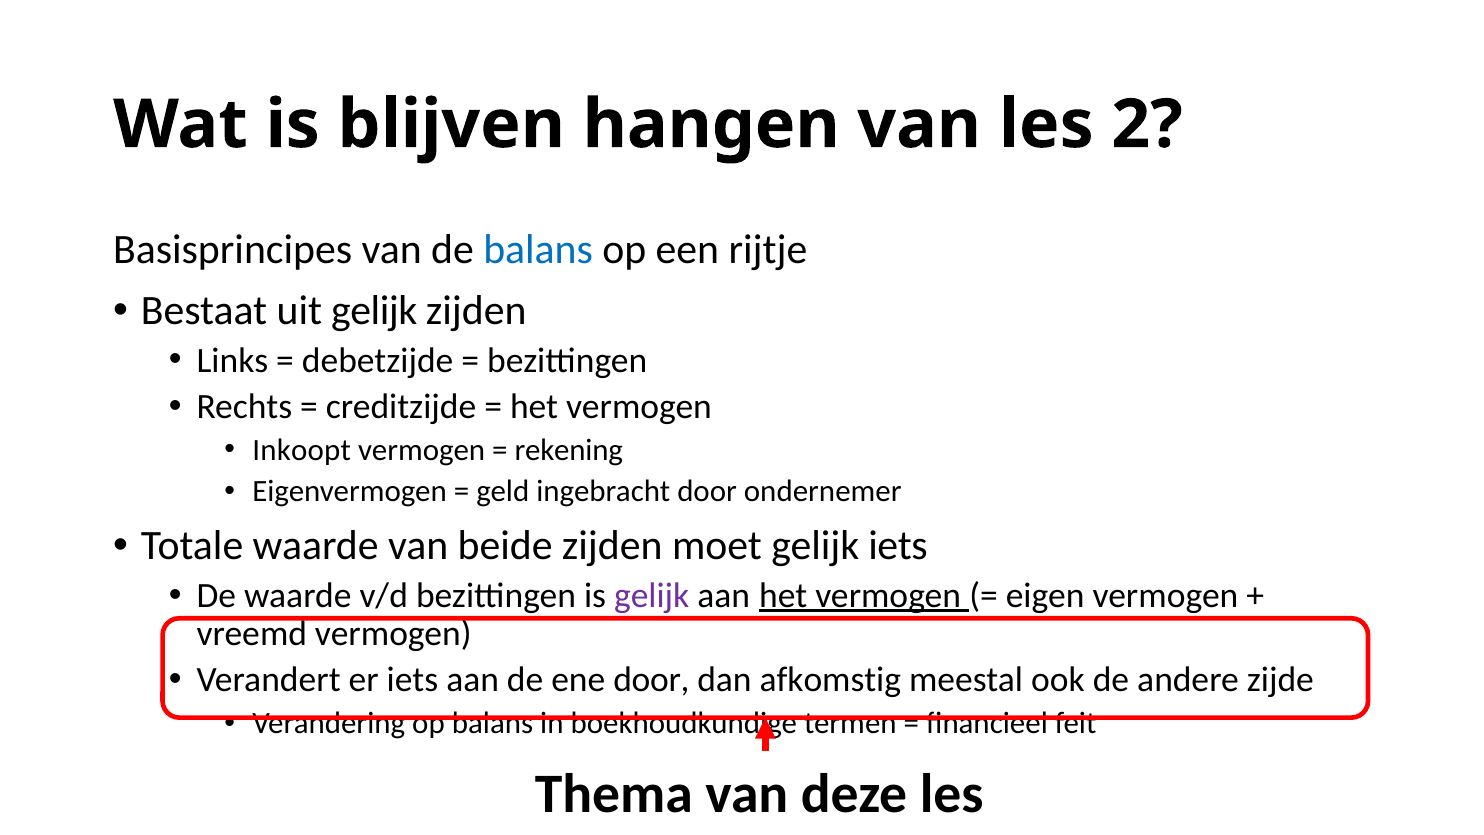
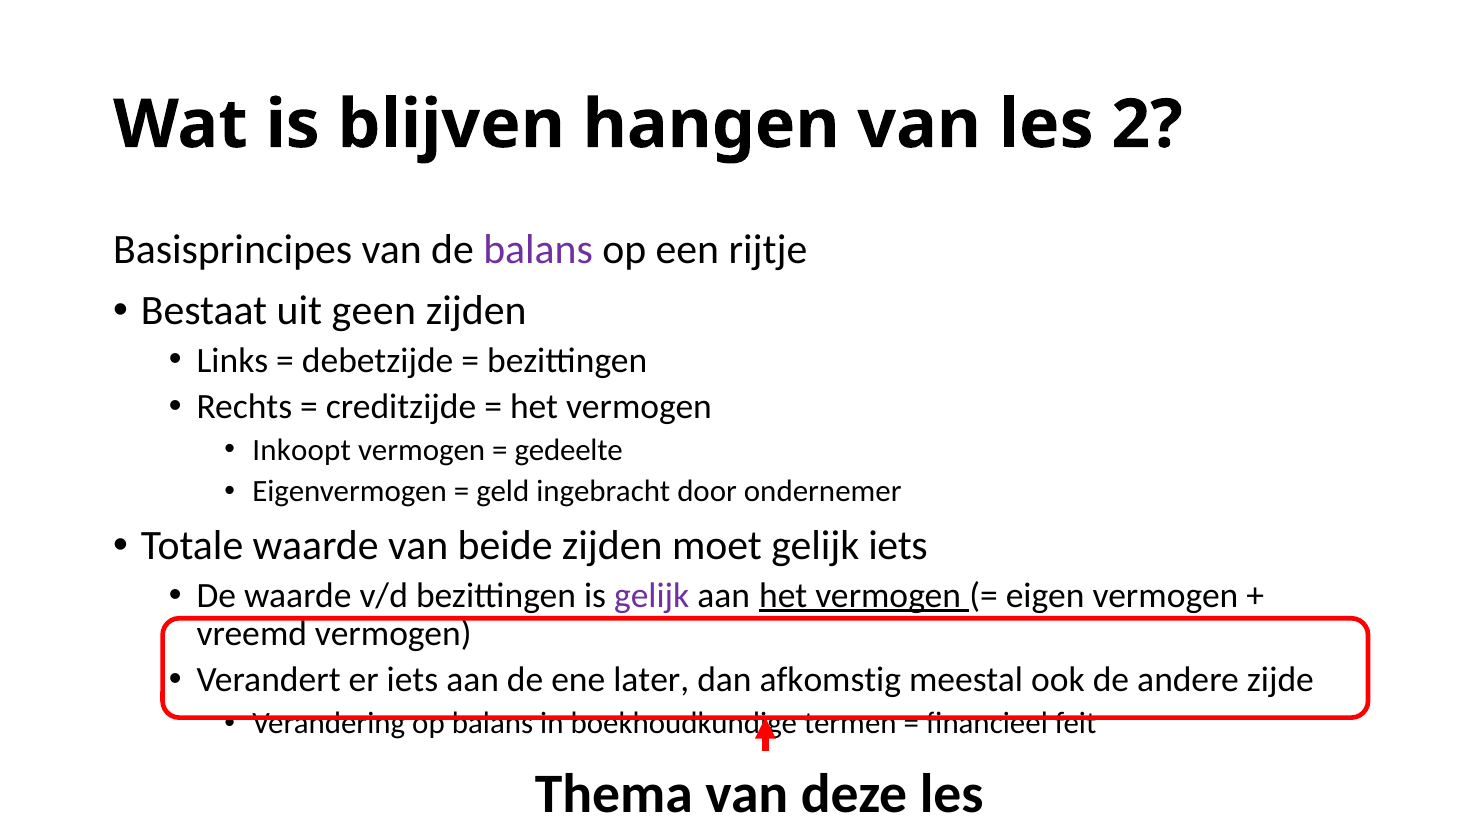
balans colour: blue -> purple (538, 250)
uit gelijk: gelijk -> geen (374, 311)
rekening: rekening -> gedeelte (569, 450)
ene door: door -> later (651, 680)
